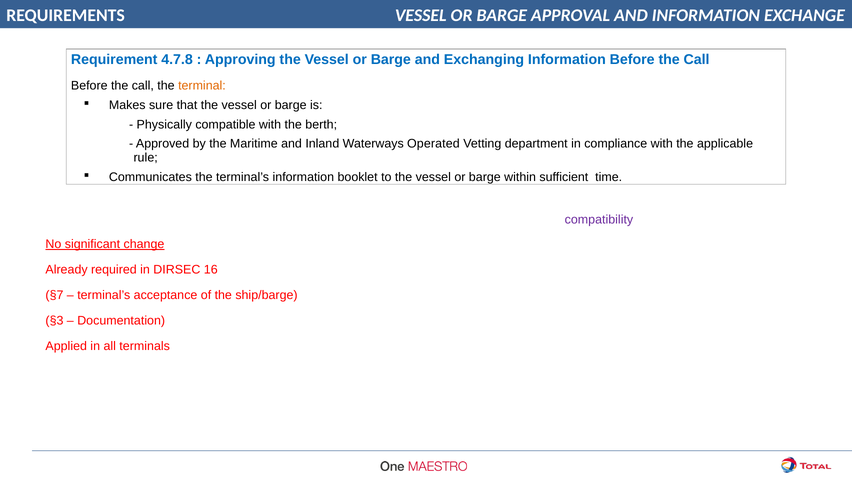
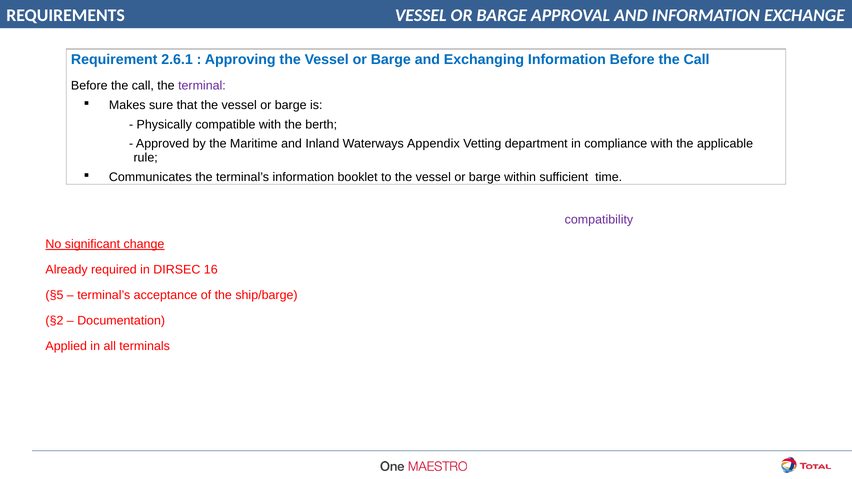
4.7.8: 4.7.8 -> 2.6.1 (177, 60)
terminal colour: orange -> purple (202, 86)
Waterways Operated: Operated -> Appendix (433, 144)
§7: §7 -> §5 (54, 295)
§3: §3 -> §2 (54, 321)
